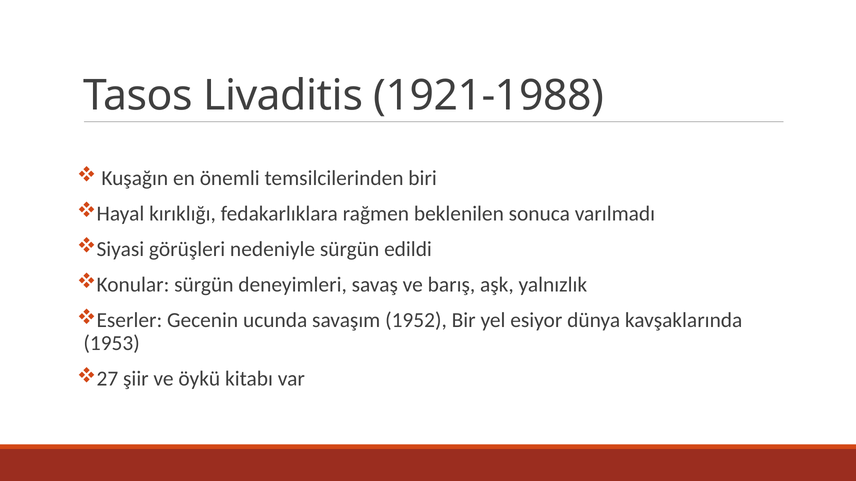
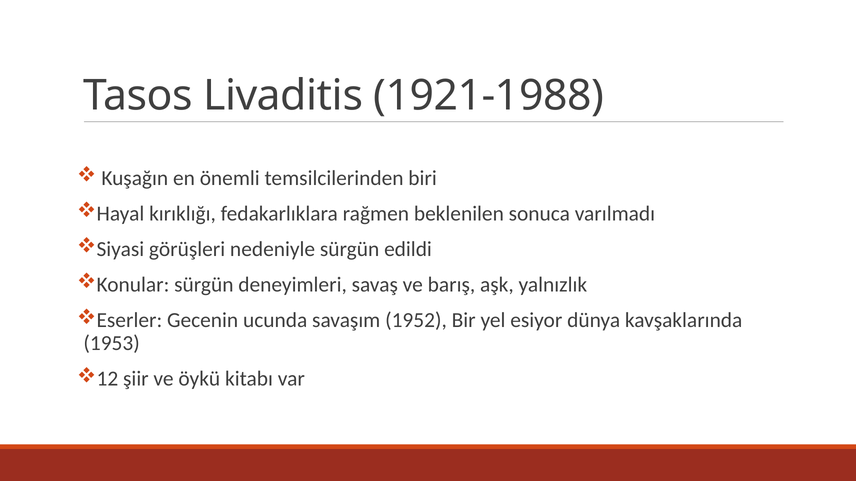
27: 27 -> 12 (107, 379)
